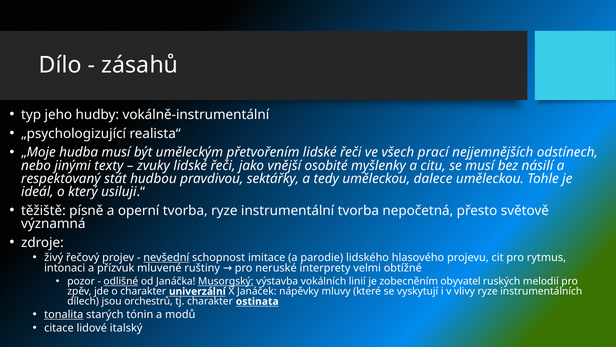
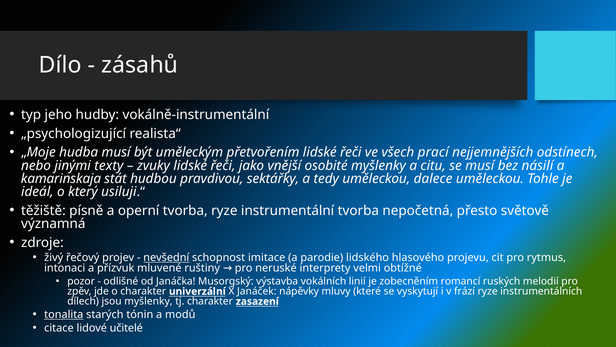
respektovaný: respektovaný -> kamarinskaja (61, 179)
odlišné underline: present -> none (121, 281)
Musorgský underline: present -> none (226, 281)
obyvatel: obyvatel -> romancí (461, 281)
vlivy: vlivy -> frází (464, 291)
jsou orchestrů: orchestrů -> myšlenky (148, 301)
ostinata: ostinata -> zasazení (257, 301)
italský: italský -> učitelé (126, 328)
